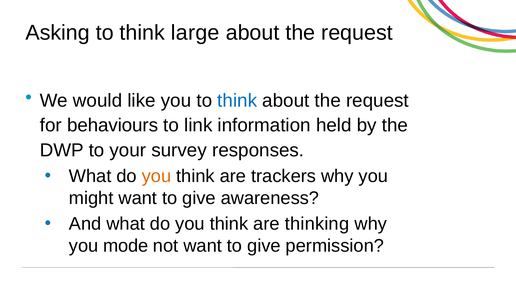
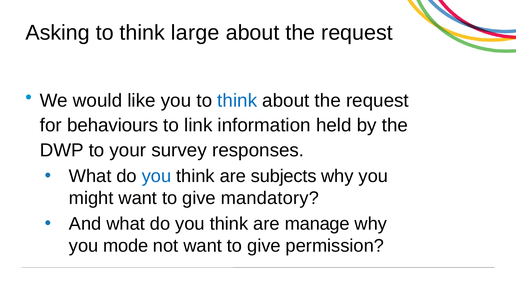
you colour: orange -> blue (156, 176)
trackers: trackers -> subjects (284, 176)
awareness: awareness -> mandatory (270, 198)
thinking: thinking -> manage (317, 224)
